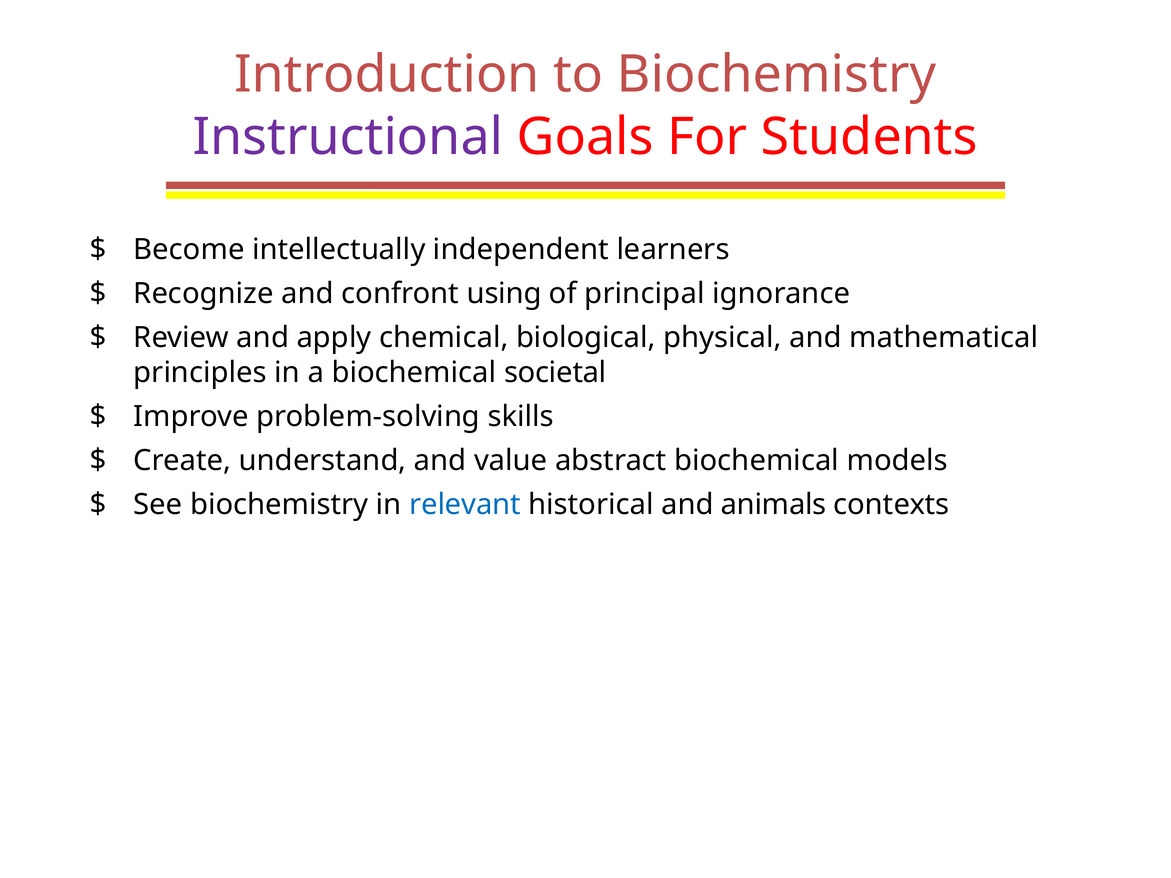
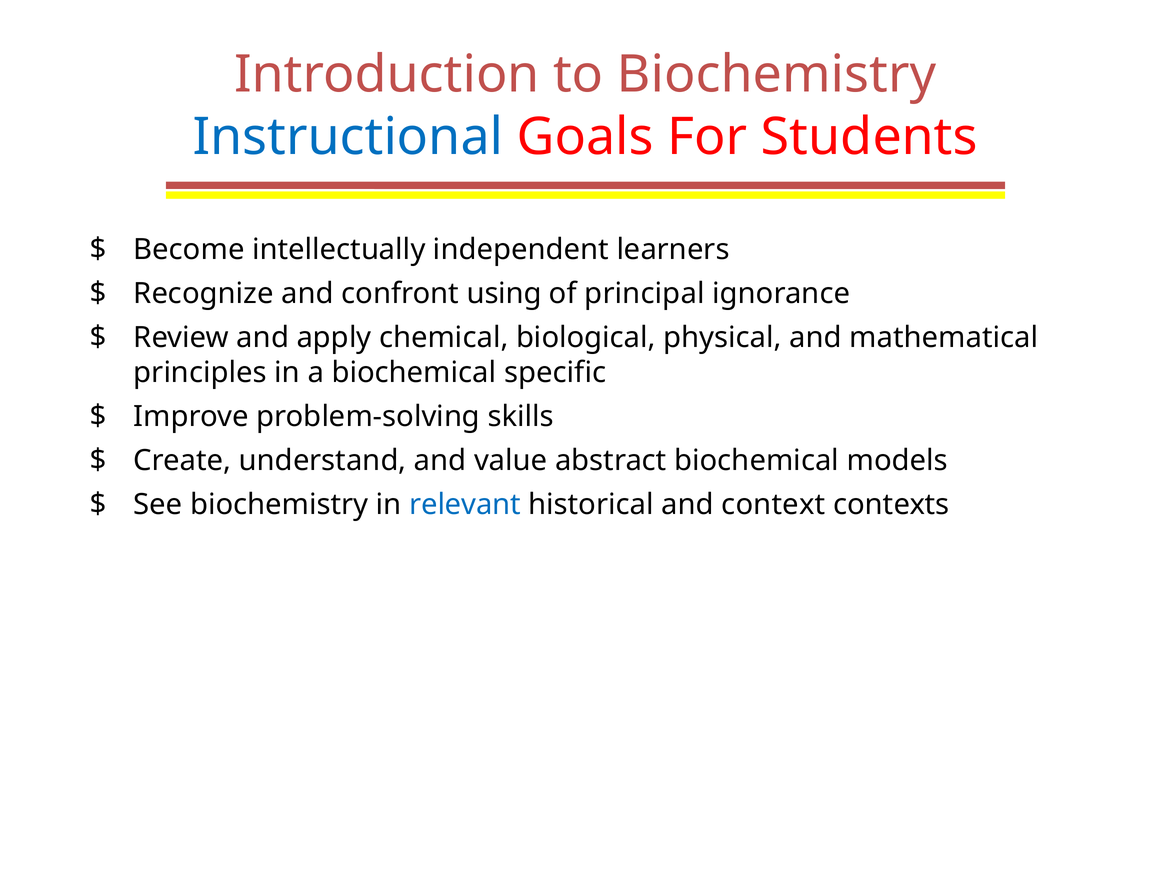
Instructional colour: purple -> blue (348, 137)
societal: societal -> specific (555, 373)
animals: animals -> context (773, 505)
